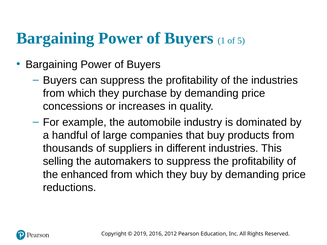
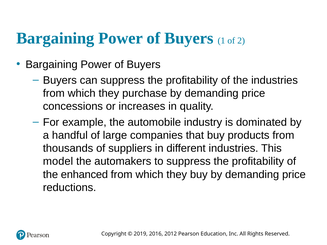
5: 5 -> 2 (241, 41)
selling: selling -> model (58, 162)
